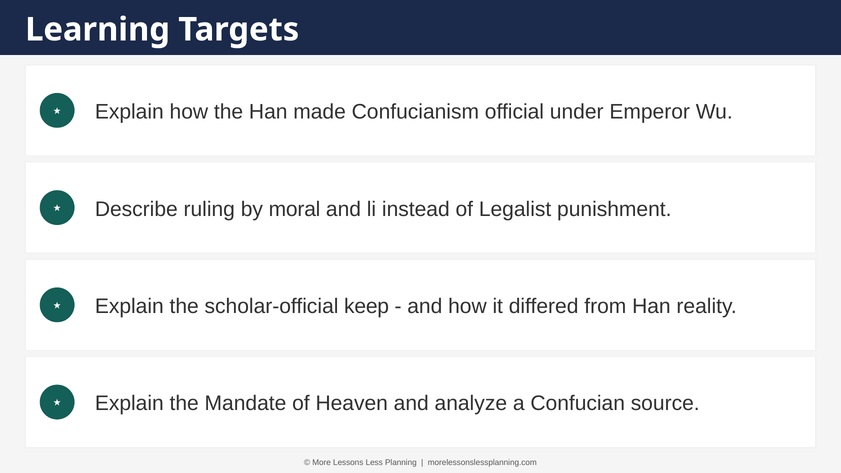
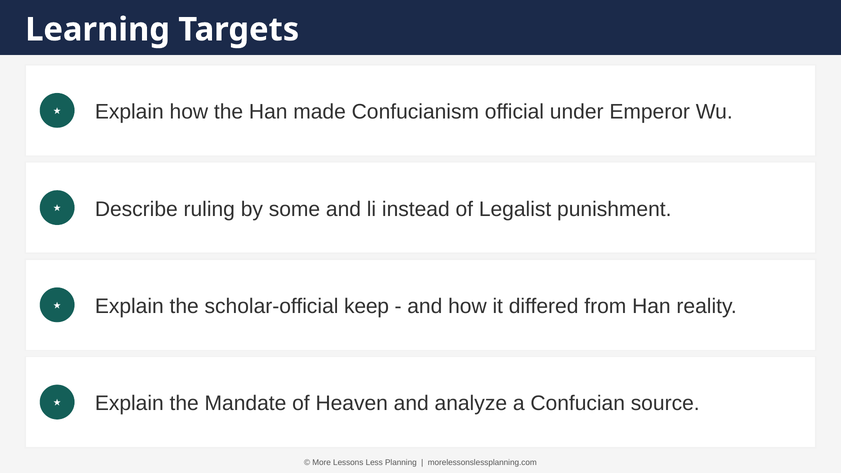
moral: moral -> some (294, 209)
